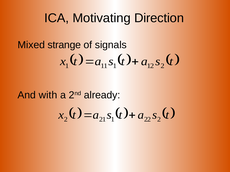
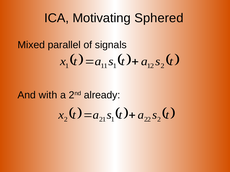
Direction: Direction -> Sphered (159, 18)
strange: strange -> parallel (64, 45)
